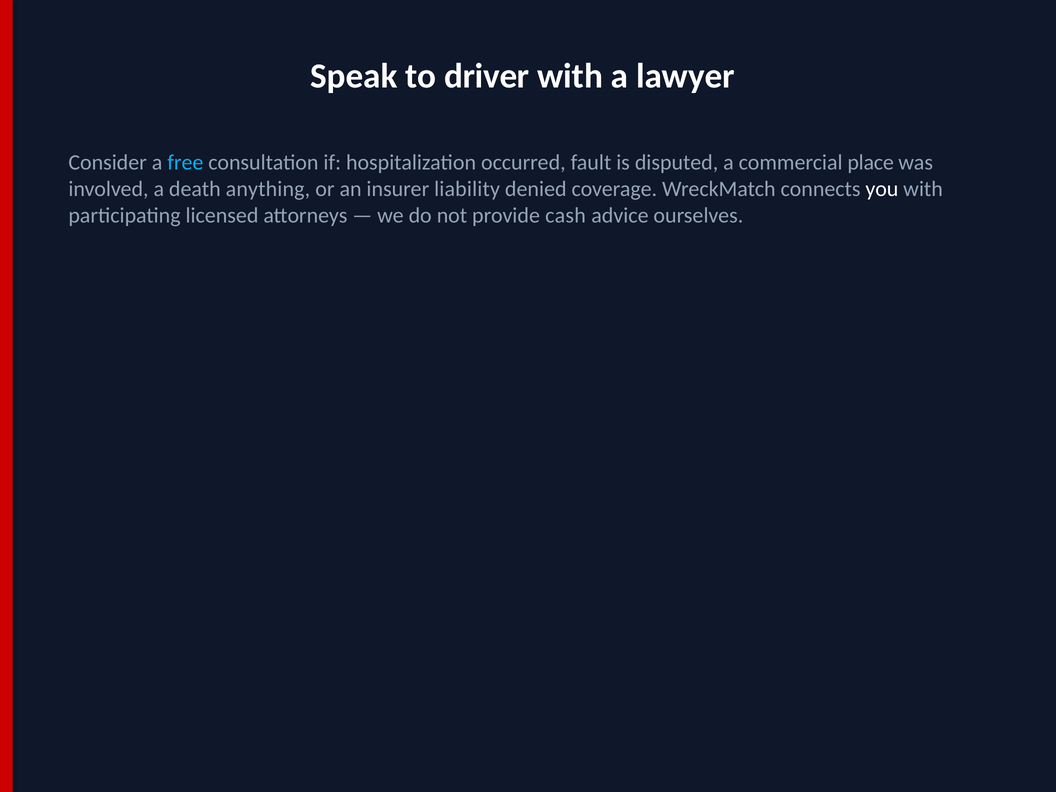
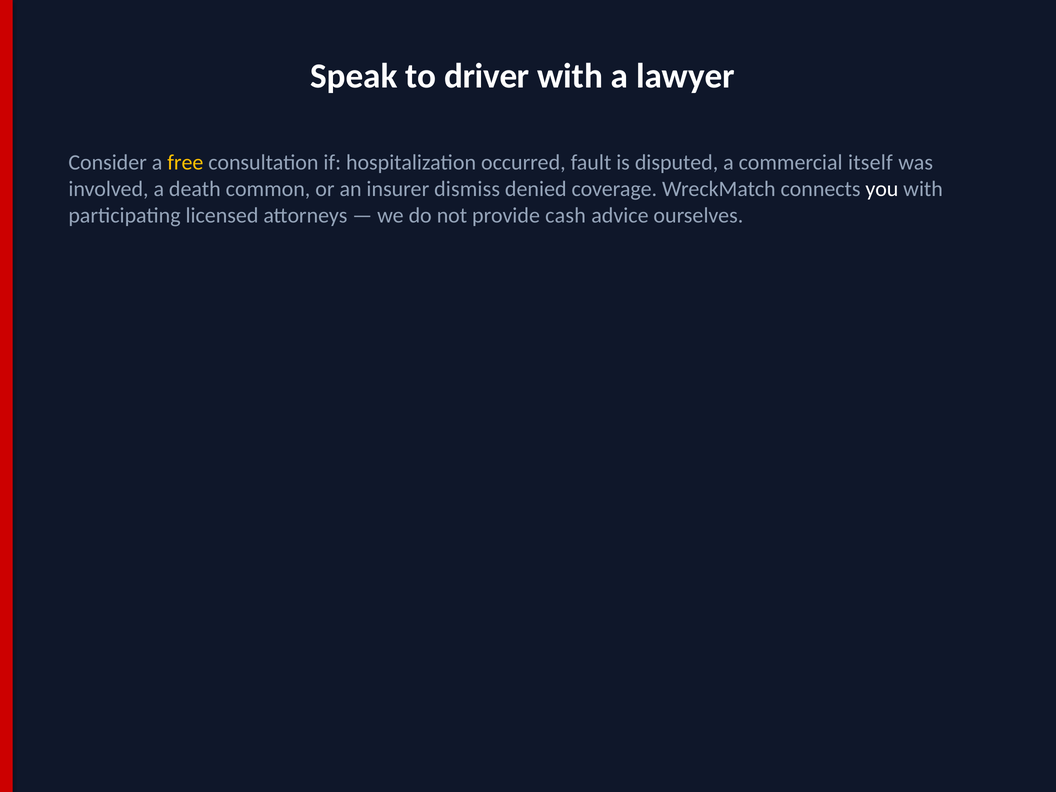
free colour: light blue -> yellow (185, 162)
place: place -> itself (870, 162)
anything: anything -> common (268, 189)
liability: liability -> dismiss (467, 189)
